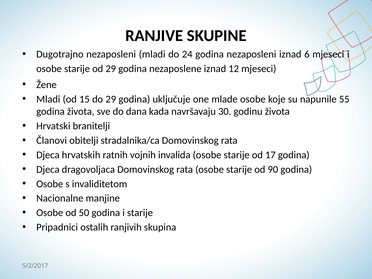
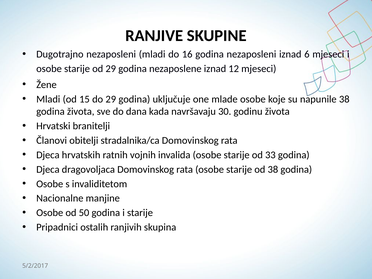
24: 24 -> 16 (187, 54)
napunile 55: 55 -> 38 (344, 99)
17: 17 -> 33 (270, 155)
od 90: 90 -> 38 (273, 169)
